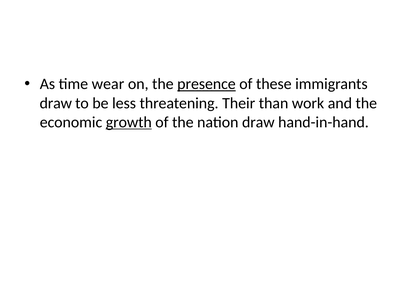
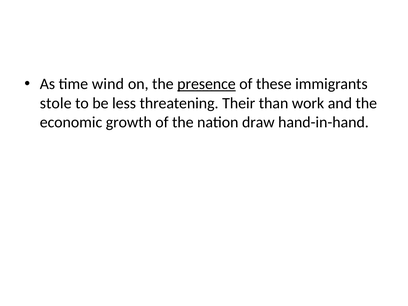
wear: wear -> wind (108, 84)
draw: draw -> stole (56, 103)
growth underline: present -> none (129, 122)
